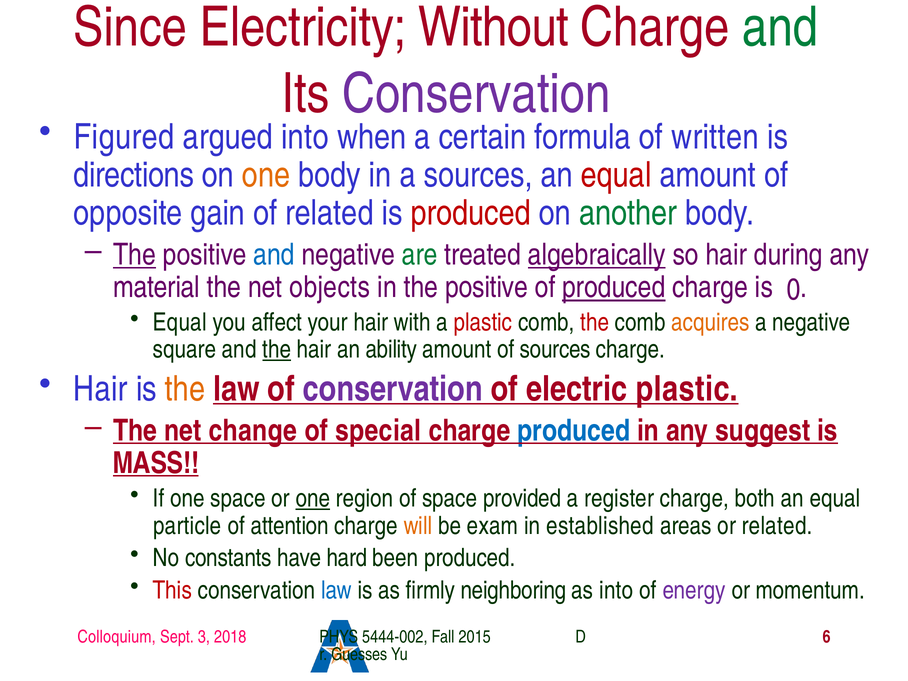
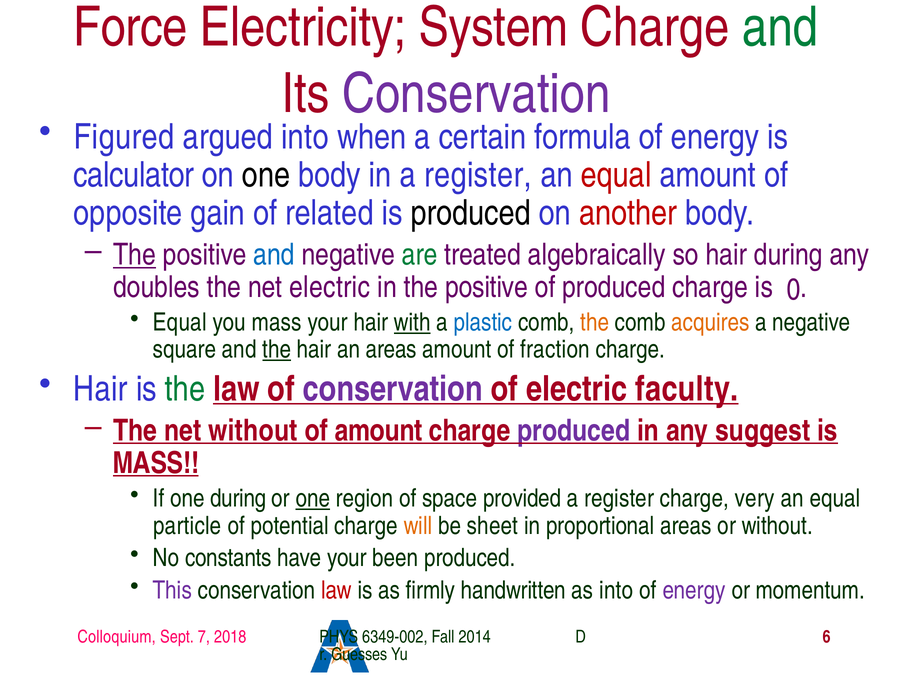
Since: Since -> Force (130, 27)
Without: Without -> System (494, 27)
written: written -> energy (715, 137)
directions: directions -> calculator (134, 175)
one colour: orange -> black (266, 175)
in a sources: sources -> register (478, 175)
produced colour: red -> black (471, 213)
another colour: green -> red (628, 213)
algebraically underline: present -> none (597, 255)
material: material -> doubles (156, 287)
net objects: objects -> electric (330, 287)
produced underline: present -> none (614, 287)
you affect: affect -> mass (277, 322)
with underline: none -> present (412, 322)
plastic colour: red -> blue (483, 322)
the colour: red -> orange (595, 322)
an ability: ability -> areas (391, 350)
of sources: sources -> fraction (555, 350)
the colour: orange -> green (185, 389)
electric plastic: plastic -> faculty (687, 389)
net change: change -> without (253, 431)
of special: special -> amount (379, 431)
produced colour: blue -> purple (574, 431)
one space: space -> during (238, 499)
both: both -> very (755, 499)
attention: attention -> potential (290, 526)
exam: exam -> sheet (492, 526)
established: established -> proportional (600, 526)
or related: related -> without (777, 526)
have hard: hard -> your (347, 558)
This colour: red -> purple (172, 590)
law colour: blue -> red (336, 590)
neighboring: neighboring -> handwritten (513, 590)
3: 3 -> 7 (204, 637)
5444-002: 5444-002 -> 6349-002 (395, 637)
2015: 2015 -> 2014 (475, 637)
